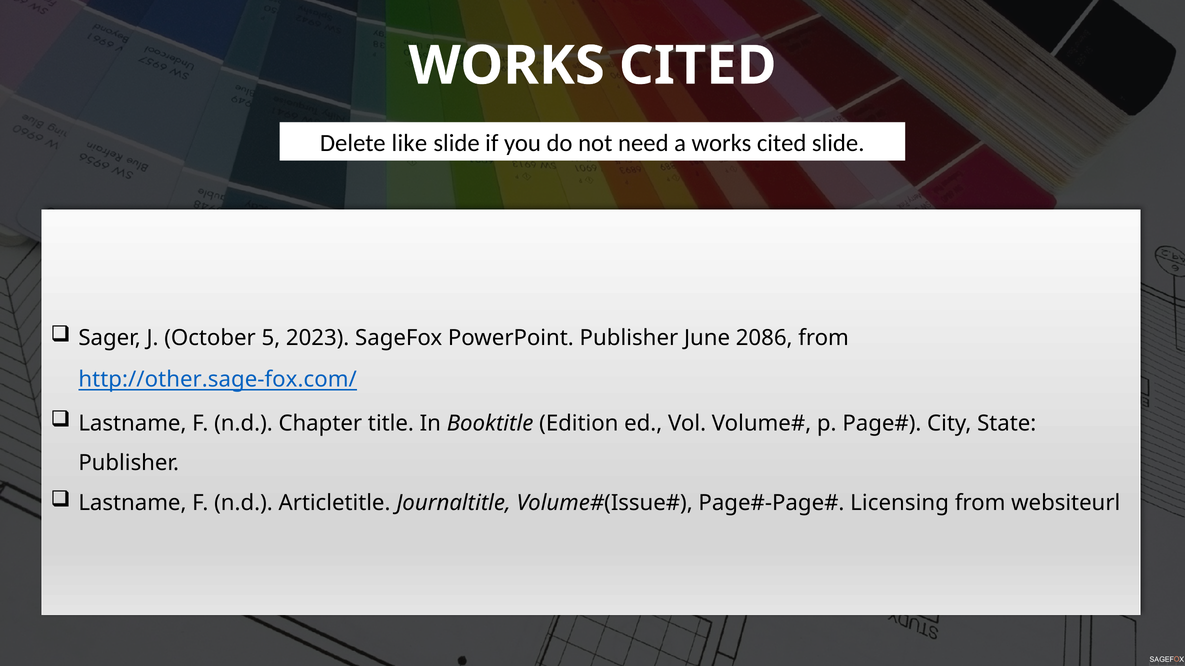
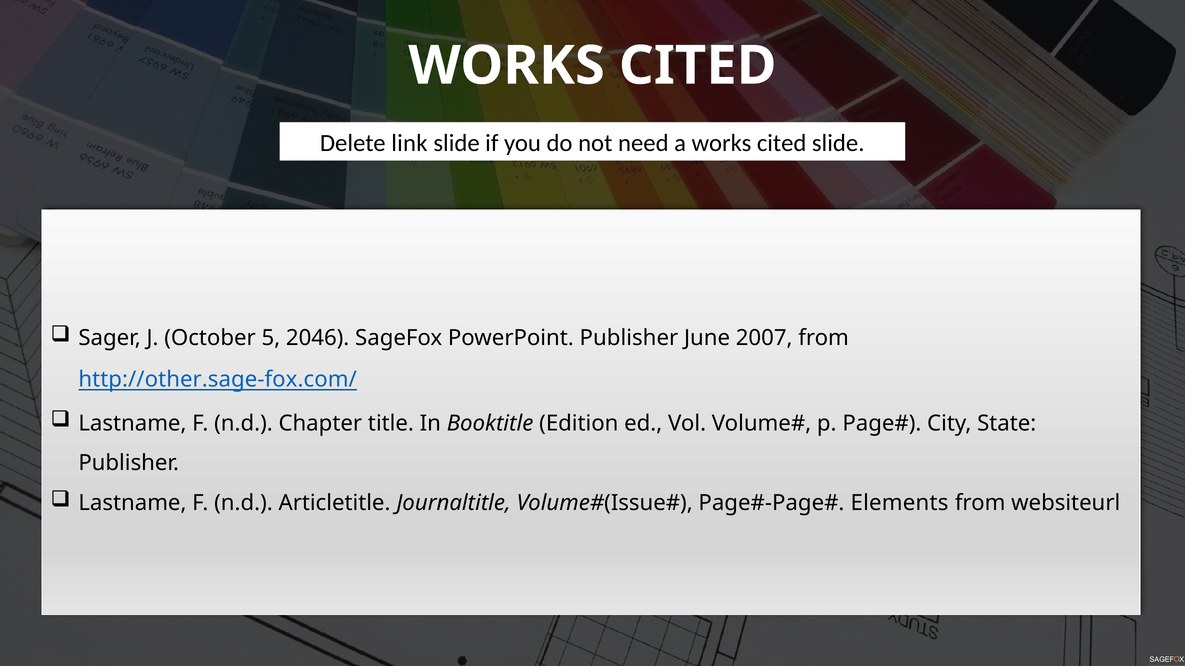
like: like -> link (409, 143)
2023: 2023 -> 2046 (318, 338)
2086: 2086 -> 2007 (764, 338)
Licensing: Licensing -> Elements (900, 504)
